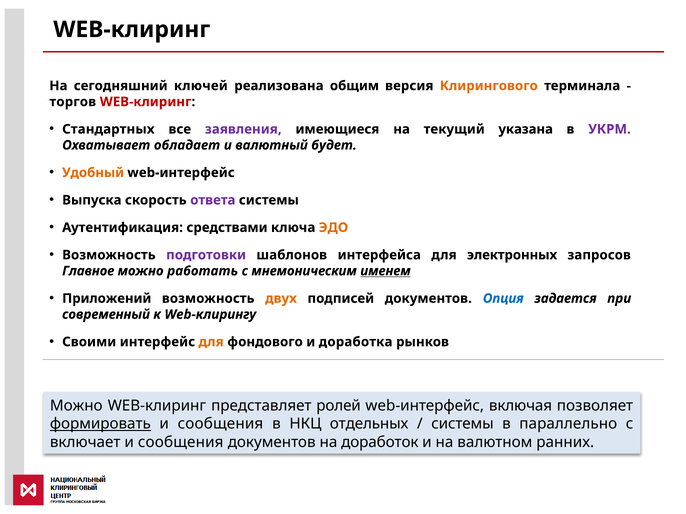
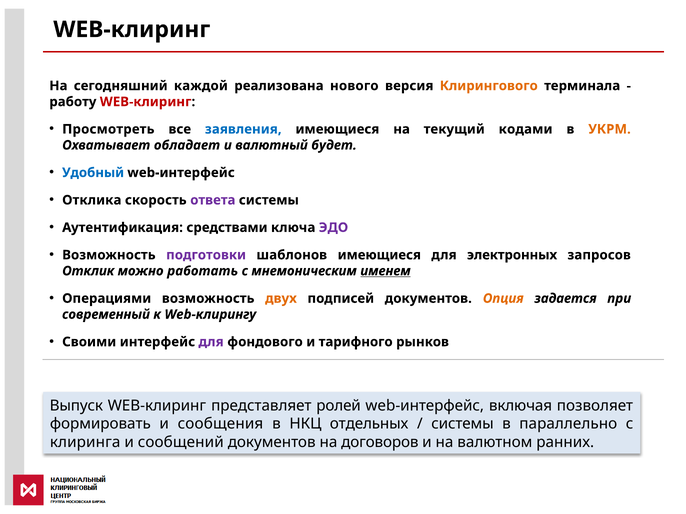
ключей: ключей -> каждой (201, 86)
общим: общим -> нового (354, 86)
торгов: торгов -> работу (73, 102)
Стандартных: Стандартных -> Просмотреть (108, 129)
заявления colour: purple -> blue (243, 129)
указана: указана -> кодами (526, 129)
УКРМ colour: purple -> orange (610, 129)
Удобный colour: orange -> blue (93, 173)
Выпуска: Выпуска -> Отклика (92, 200)
ЭДО colour: orange -> purple (333, 228)
шаблонов интерфейса: интерфейса -> имеющиеся (379, 255)
Главное: Главное -> Отклик (88, 271)
Приложений: Приложений -> Операциями (107, 299)
Опция colour: blue -> orange (503, 299)
для colour: orange -> purple (211, 342)
доработка: доработка -> тарифного (356, 342)
Можно: Можно -> Выпуск (76, 406)
формировать underline: present -> none (100, 424)
включает: включает -> клиринга (85, 442)
сообщения: сообщения -> сообщений (181, 442)
доработок: доработок -> договоров (380, 442)
